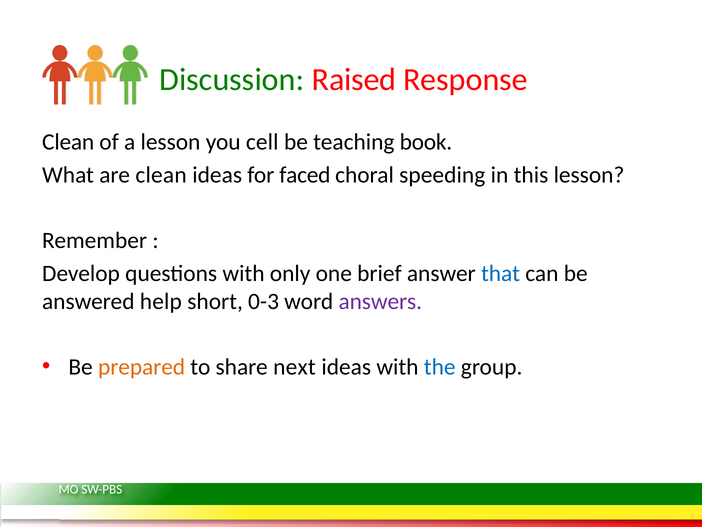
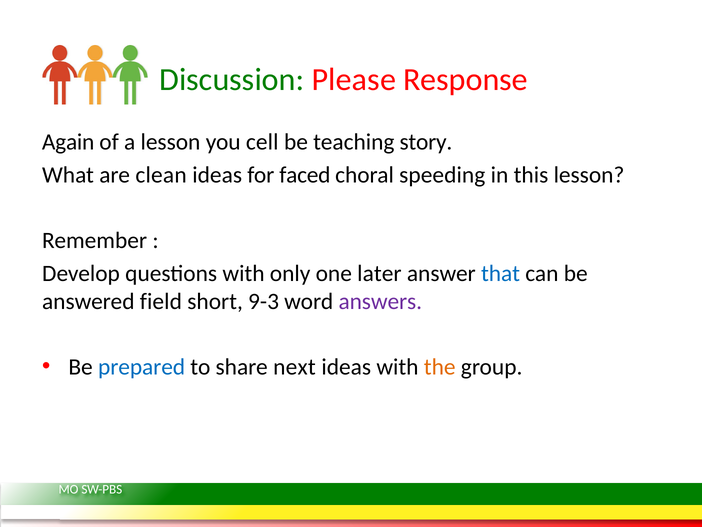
Raised: Raised -> Please (354, 79)
Clean: Clean -> Again (68, 142)
book: book -> story (426, 142)
brief: brief -> later (379, 273)
help: help -> field (161, 301)
0-3: 0-3 -> 9-3 (264, 301)
prepared colour: orange -> blue (142, 367)
the colour: blue -> orange (440, 367)
